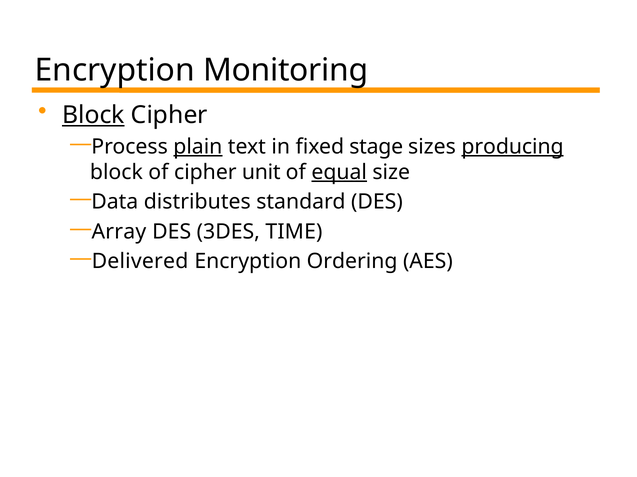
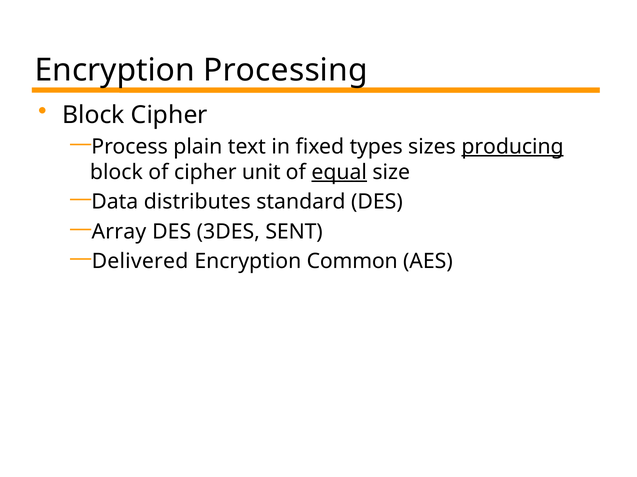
Monitoring: Monitoring -> Processing (286, 70)
Block underline: present -> none (93, 115)
plain underline: present -> none (198, 147)
stage: stage -> types (376, 147)
TIME: TIME -> SENT (294, 232)
Ordering: Ordering -> Common (352, 262)
